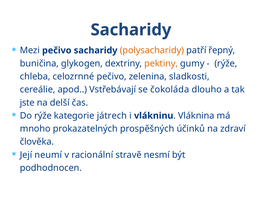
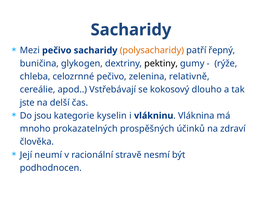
pektiny colour: orange -> black (161, 63)
sladkosti: sladkosti -> relativně (189, 77)
čokoláda: čokoláda -> kokosový (170, 90)
Do rýže: rýže -> jsou (43, 116)
játrech: játrech -> kyselin (112, 116)
